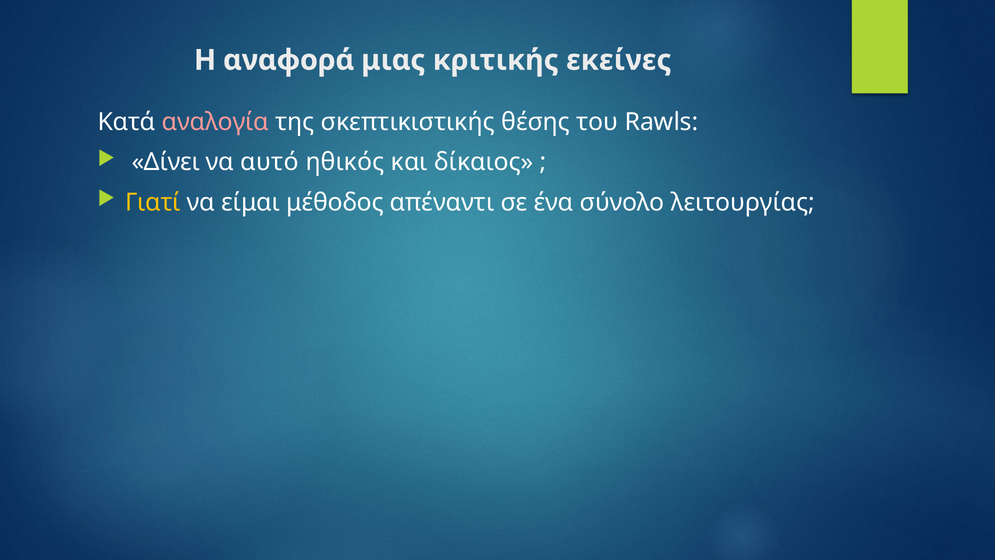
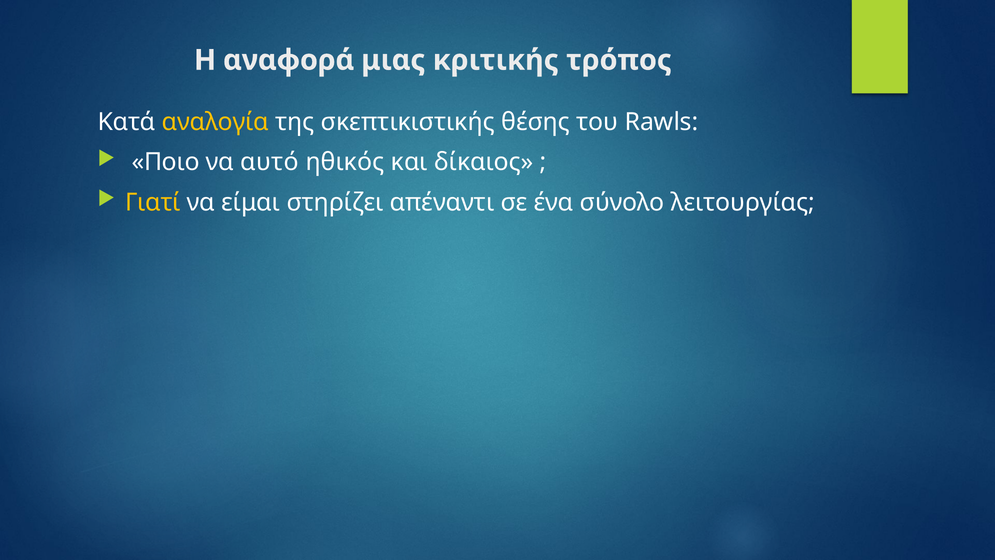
εκείνες: εκείνες -> τρόπος (619, 60)
αναλογία colour: pink -> yellow (215, 122)
Δίνει: Δίνει -> Ποιο (166, 162)
μέθοδος: μέθοδος -> στηρίζει (335, 202)
